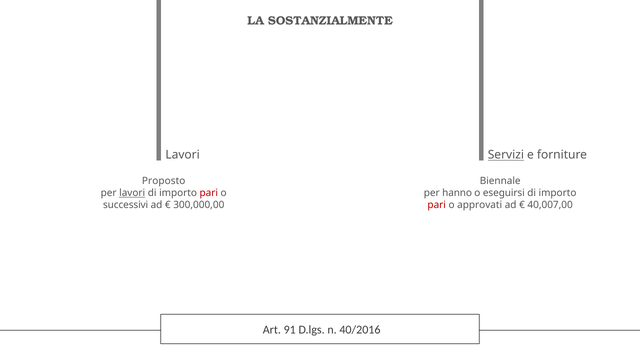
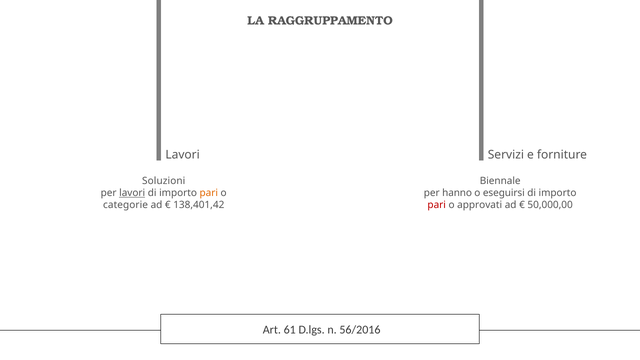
SOSTANZIALMENTE: SOSTANZIALMENTE -> RAGGRUPPAMENTO (330, 21)
Servizi underline: present -> none (506, 155)
Proposto: Proposto -> Soluzioni (164, 181)
pari colour: red -> orange (209, 193)
successivi: successivi -> categorie (126, 205)
300,000,00: 300,000,00 -> 138,401,42 (199, 205)
40,007,00: 40,007,00 -> 50,000,00 (550, 205)
91: 91 -> 61 (290, 330)
40/2016: 40/2016 -> 56/2016 (360, 330)
